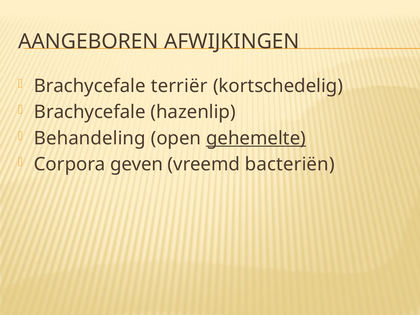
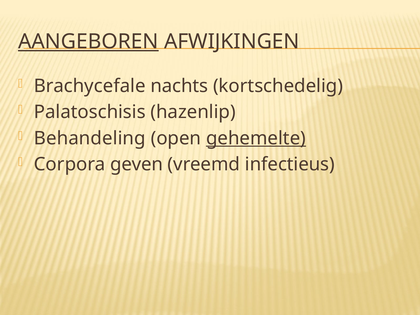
AANGEBOREN underline: none -> present (88, 42)
terriër: terriër -> nachts (179, 86)
Brachycefale: Brachycefale -> Palatoschisis (90, 112)
bacteriën: bacteriën -> infectieus (290, 164)
